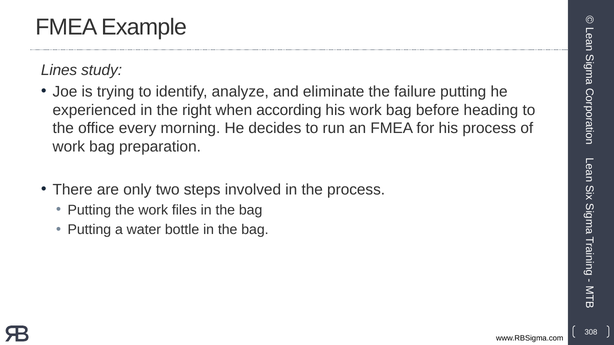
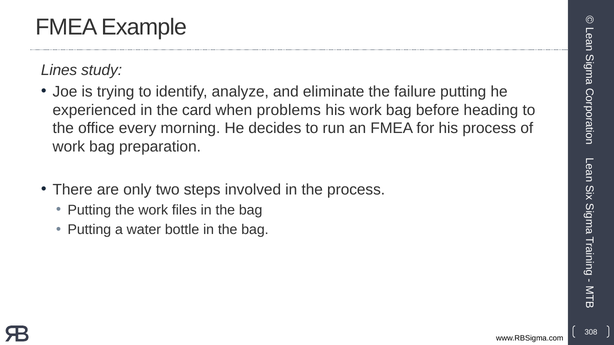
right: right -> card (197, 110)
according: according -> problems (289, 110)
